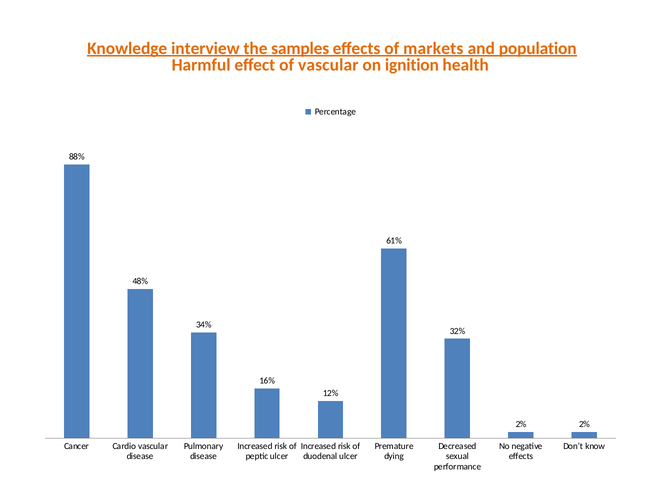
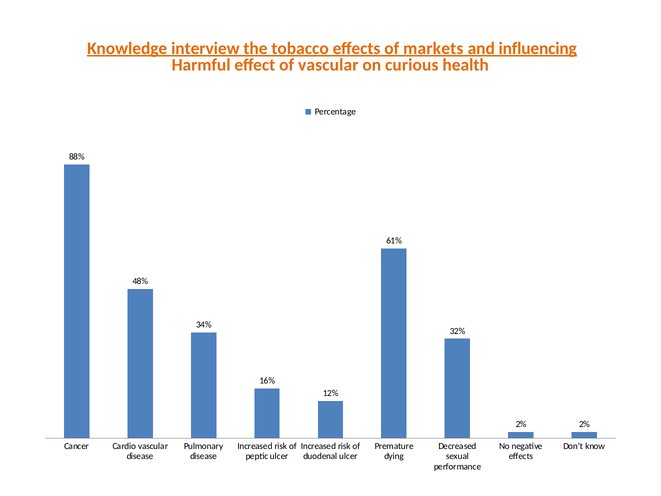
samples: samples -> tobacco (300, 48)
population: population -> influencing (538, 48)
ignition: ignition -> curious (412, 65)
